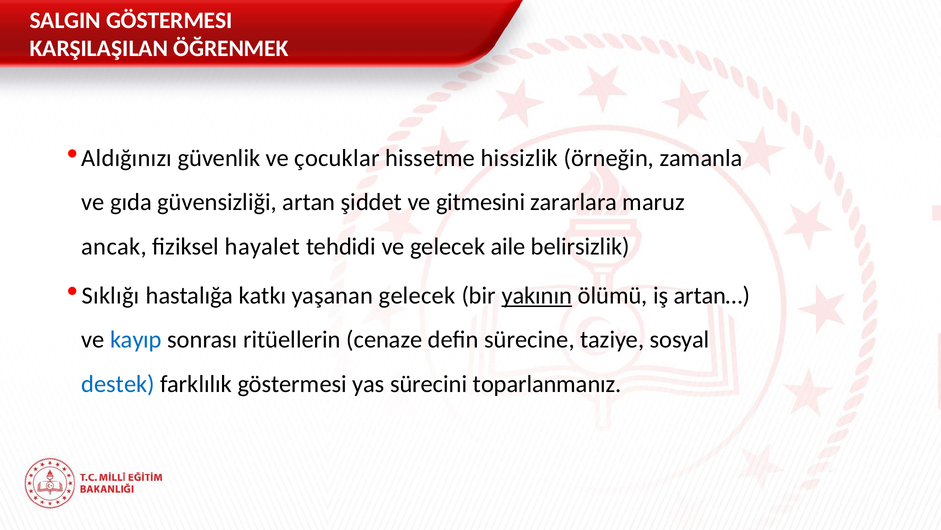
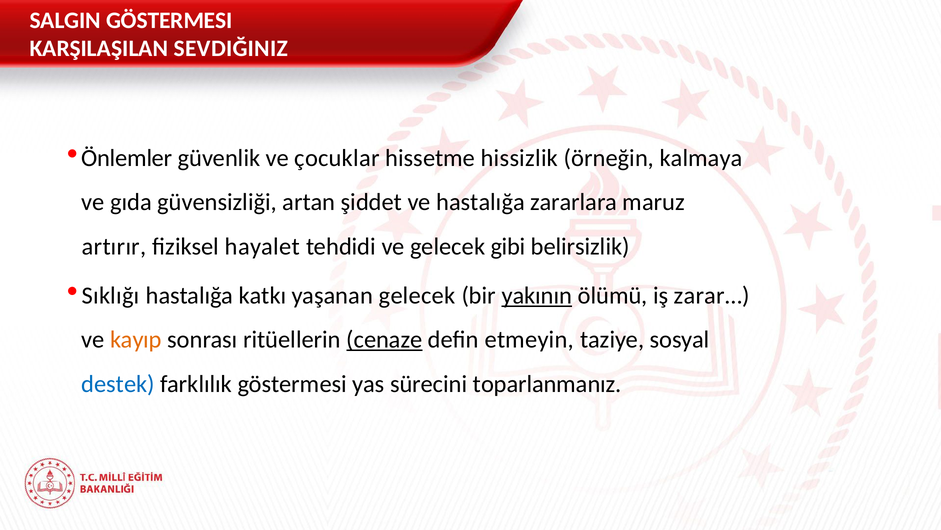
ÖĞRENMEK: ÖĞRENMEK -> SEVDIĞINIZ (231, 49)
Aldığınızı: Aldığınızı -> Önlemler (127, 158)
zamanla: zamanla -> kalmaya (701, 158)
ve gitmesini: gitmesini -> hastalığa (481, 202)
ancak: ancak -> artırır (114, 246)
aile: aile -> gibi (508, 246)
artan…: artan… -> zarar… (712, 295)
kayıp colour: blue -> orange (136, 339)
cenaze underline: none -> present (384, 339)
sürecine: sürecine -> etmeyin (529, 339)
